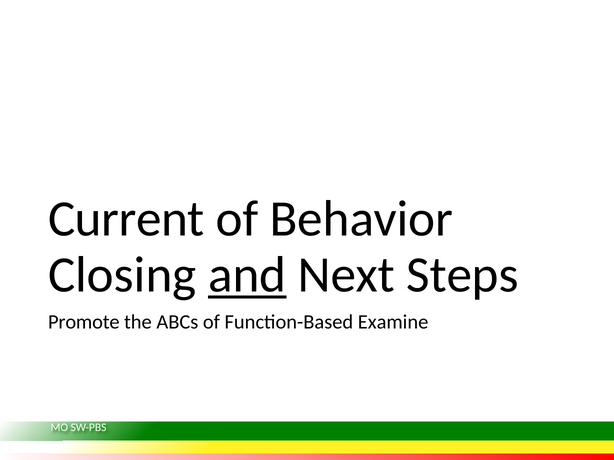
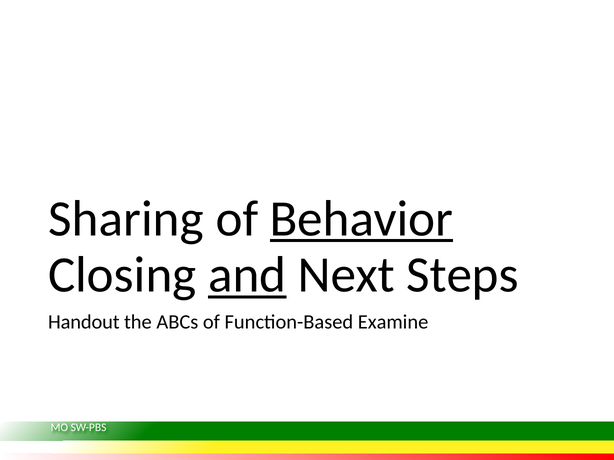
Current: Current -> Sharing (126, 219)
Behavior underline: none -> present (361, 219)
Promote: Promote -> Handout (84, 322)
